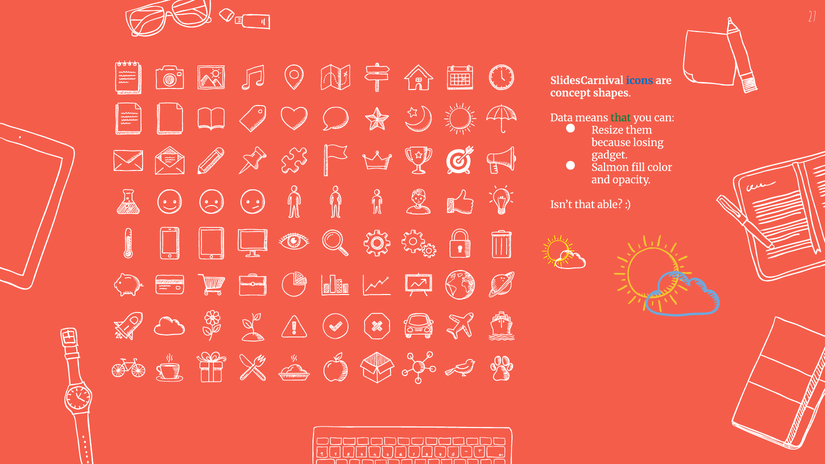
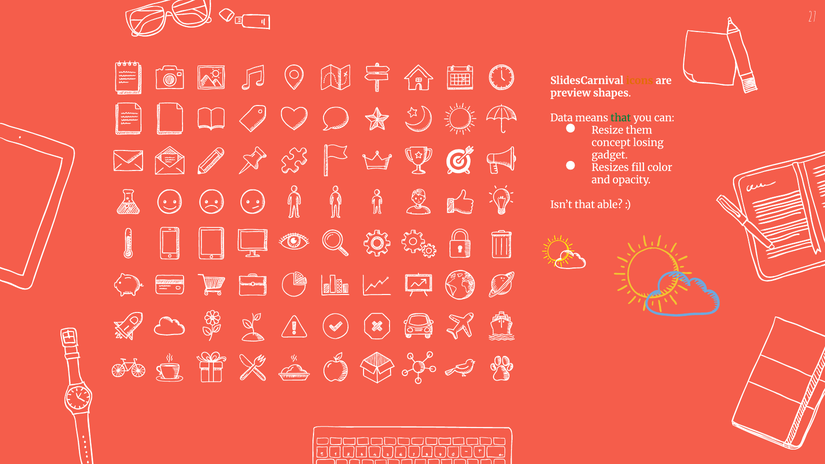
icons colour: blue -> orange (640, 81)
concept: concept -> preview (571, 93)
because: because -> concept (611, 143)
Salmon: Salmon -> Resizes (610, 168)
